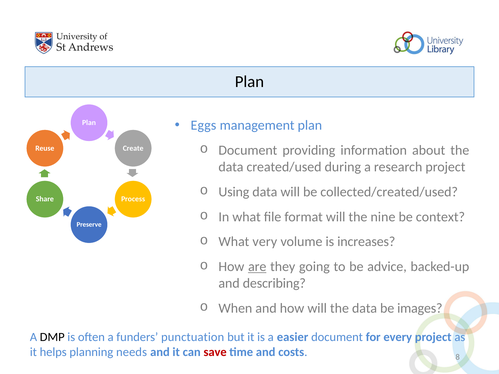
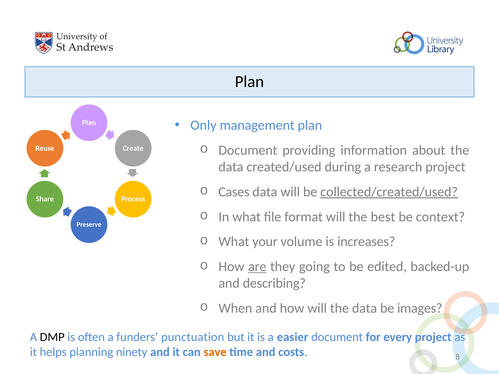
Eggs: Eggs -> Only (203, 125)
Using: Using -> Cases (234, 192)
collected/created/used underline: none -> present (389, 192)
nine: nine -> best (383, 217)
very: very -> your (265, 242)
advice: advice -> edited (387, 267)
needs: needs -> ninety (132, 352)
save colour: red -> orange (215, 352)
